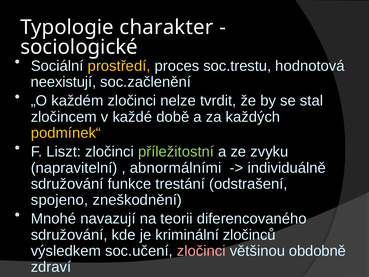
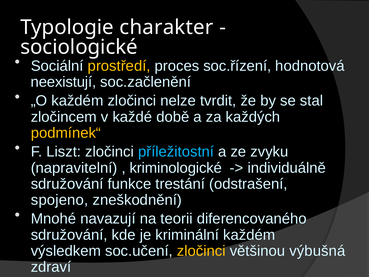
soc.trestu: soc.trestu -> soc.řízení (237, 66)
příležitostní colour: light green -> light blue (176, 152)
abnormálními: abnormálními -> kriminologické (176, 168)
kriminální zločinců: zločinců -> každém (249, 235)
zločinci colour: pink -> yellow (201, 251)
obdobně: obdobně -> výbušná (317, 251)
